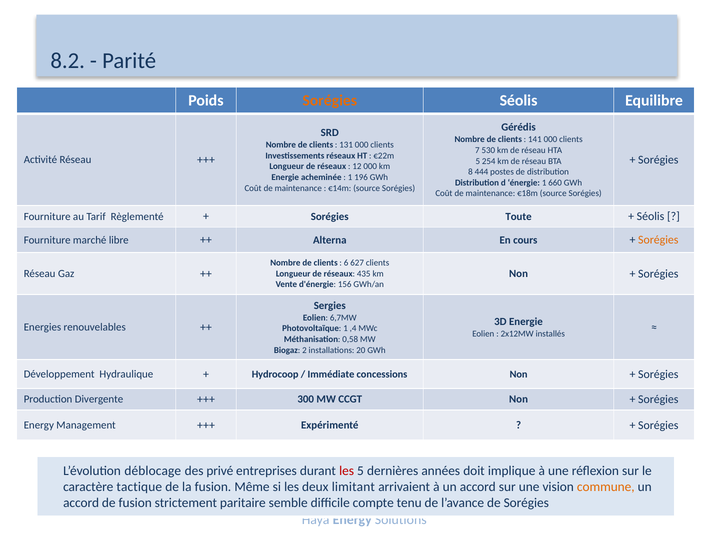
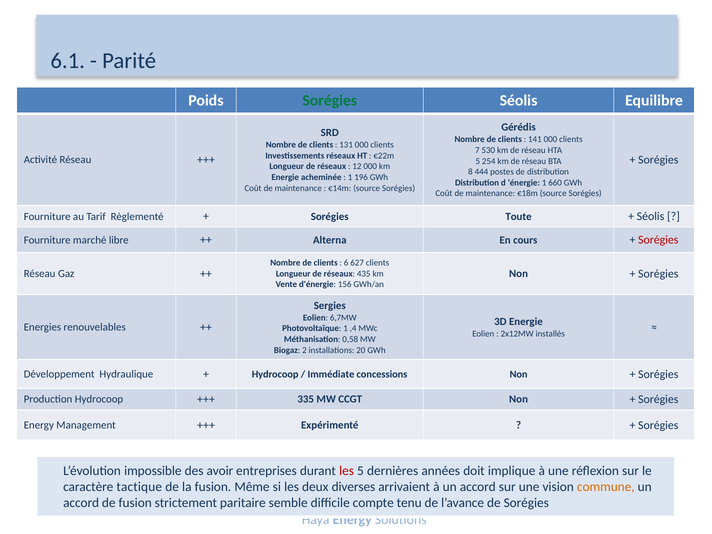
8.2: 8.2 -> 6.1 (68, 61)
Sorégies colour: orange -> green (330, 101)
Sorégies colour: orange -> red (658, 240)
Production Divergente: Divergente -> Hydrocoop (99, 399)
300: 300 -> 335 (306, 399)
déblocage: déblocage -> impossible (153, 471)
privé: privé -> avoir (220, 471)
limitant: limitant -> diverses (353, 487)
